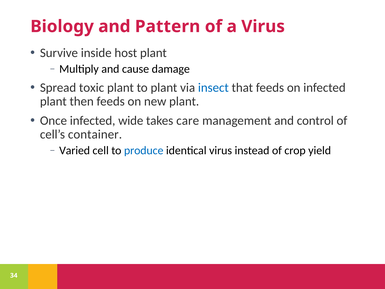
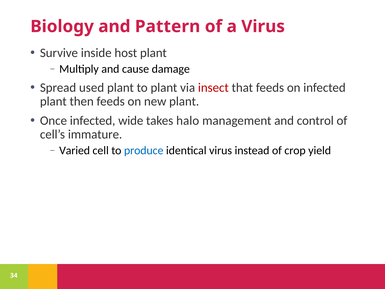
toxic: toxic -> used (92, 87)
insect colour: blue -> red (213, 87)
care: care -> halo (188, 121)
container: container -> immature (95, 134)
